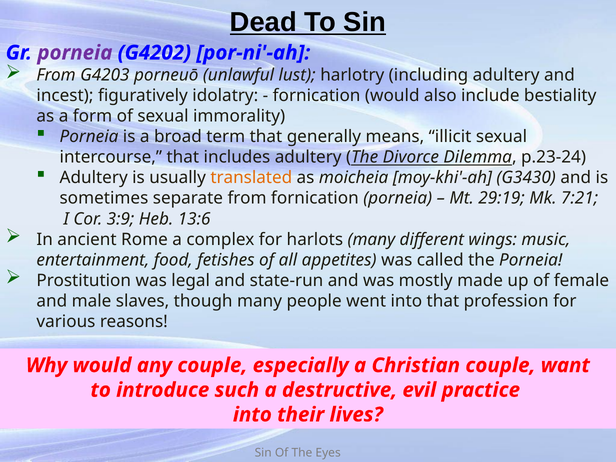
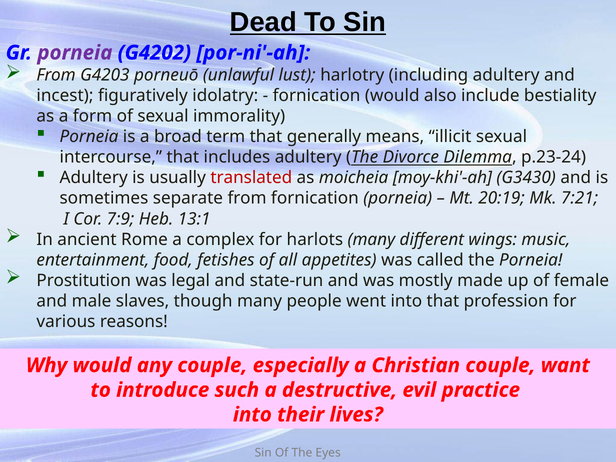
translated colour: orange -> red (251, 178)
29:19: 29:19 -> 20:19 (502, 198)
3:9: 3:9 -> 7:9 (121, 219)
13:6: 13:6 -> 13:1 (194, 219)
